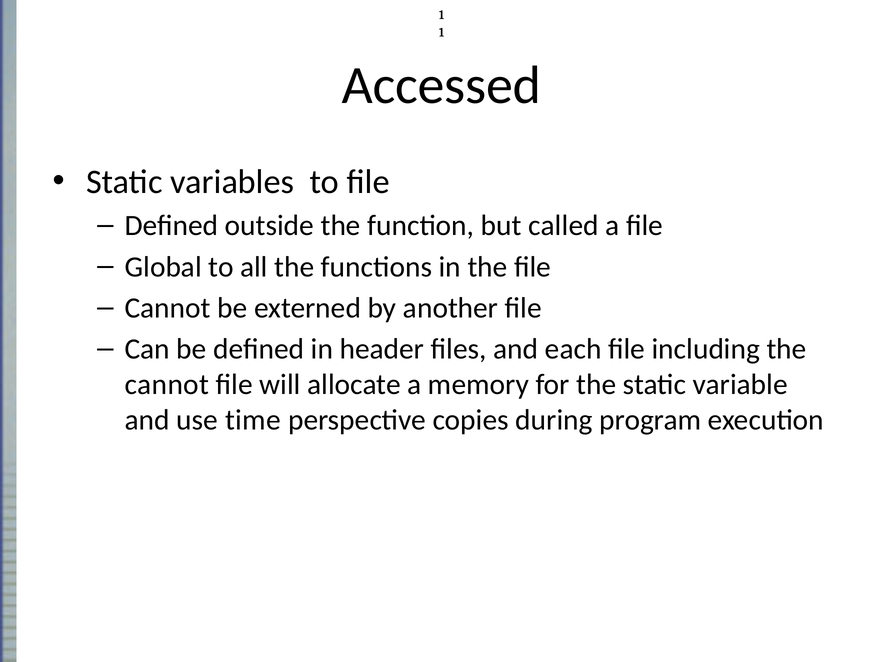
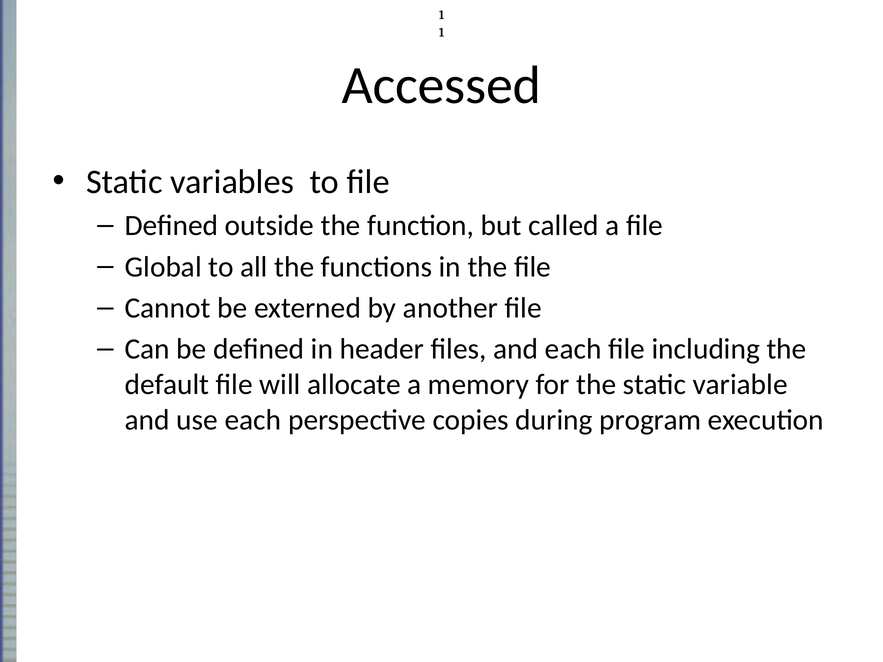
cannot: cannot -> default (167, 385)
use time: time -> each (253, 420)
